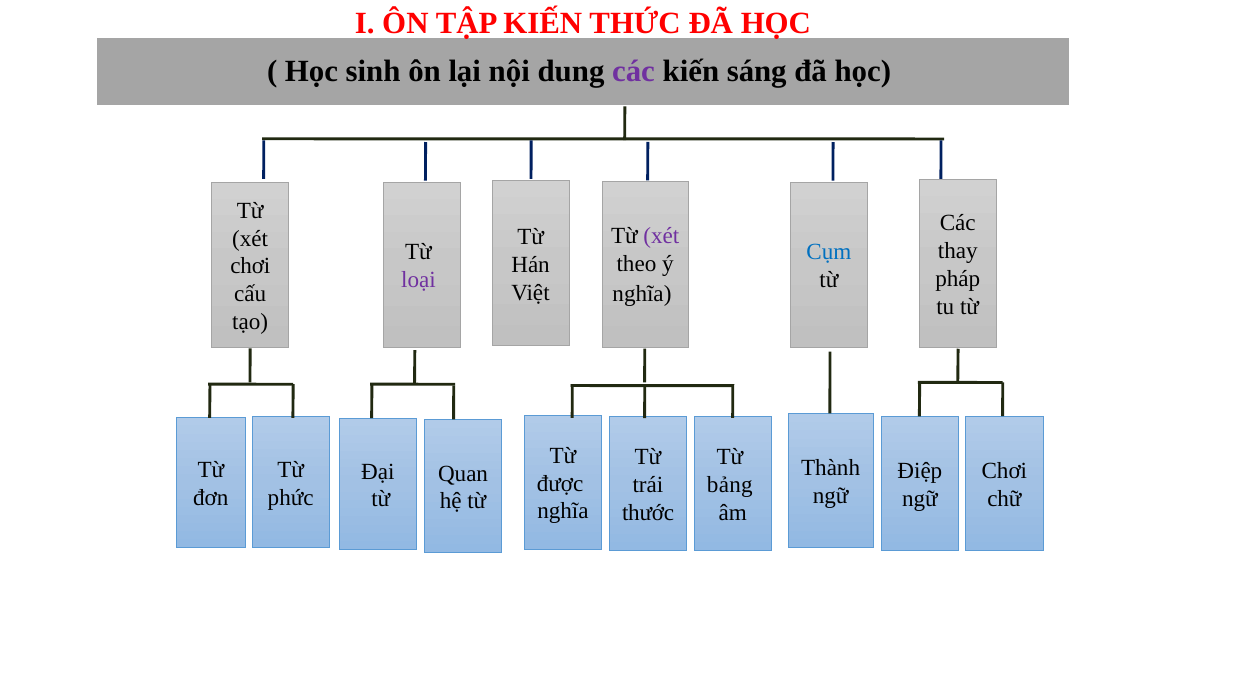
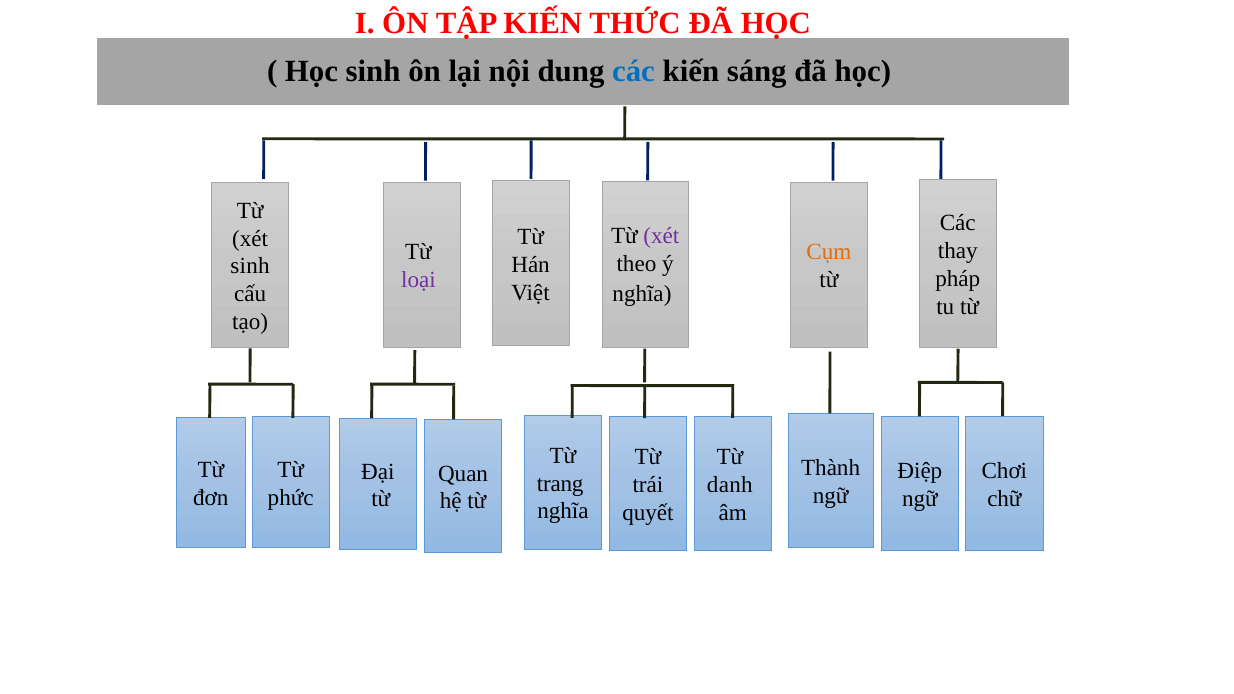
các colour: purple -> blue (634, 72)
Cụm colour: blue -> orange (829, 252)
chơi: chơi -> sinh (250, 266)
được: được -> trang (560, 484)
bảng: bảng -> danh (730, 485)
thước: thước -> quyết (648, 513)
